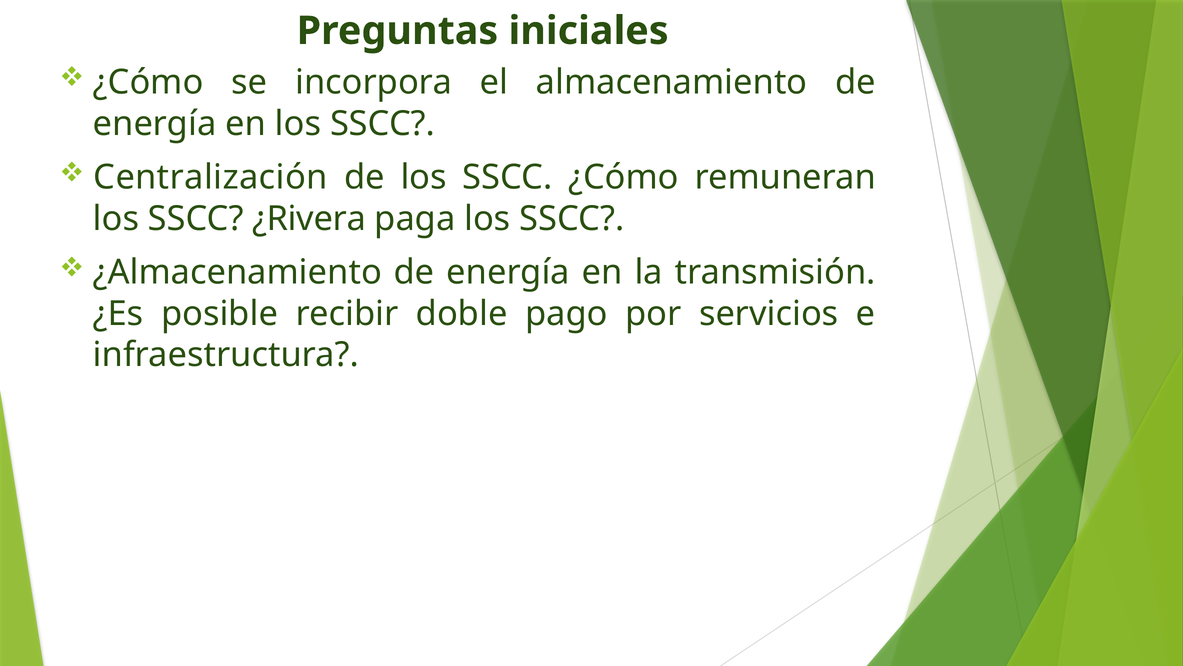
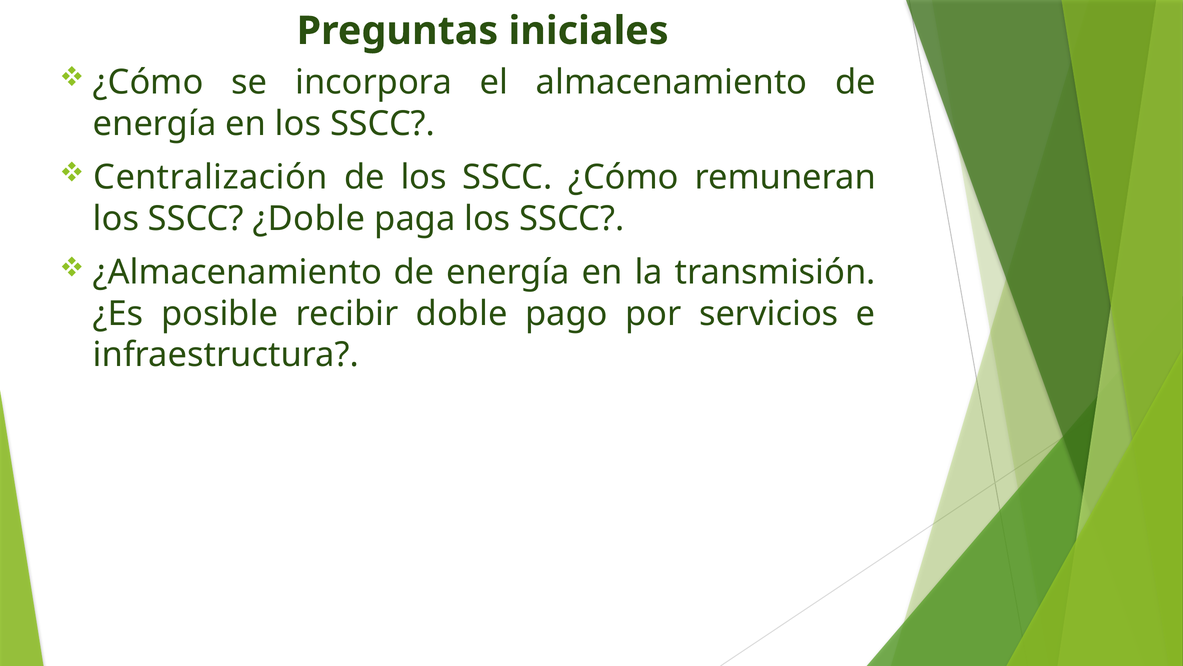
¿Rivera: ¿Rivera -> ¿Doble (309, 218)
